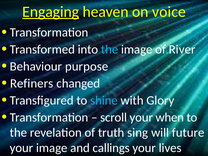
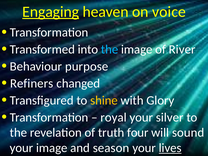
shine colour: light blue -> yellow (104, 100)
scroll: scroll -> royal (113, 117)
when: when -> silver (170, 117)
sing: sing -> four (138, 133)
future: future -> sound (188, 133)
callings: callings -> season (111, 148)
lives underline: none -> present (170, 148)
